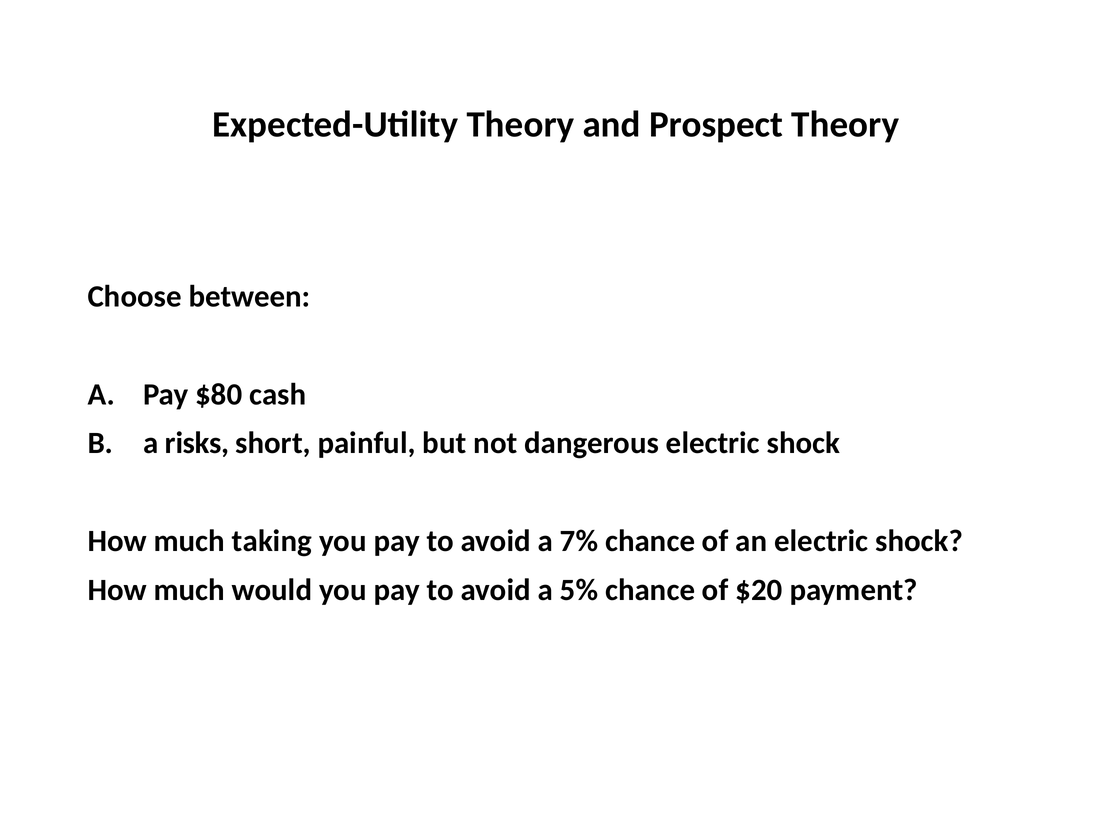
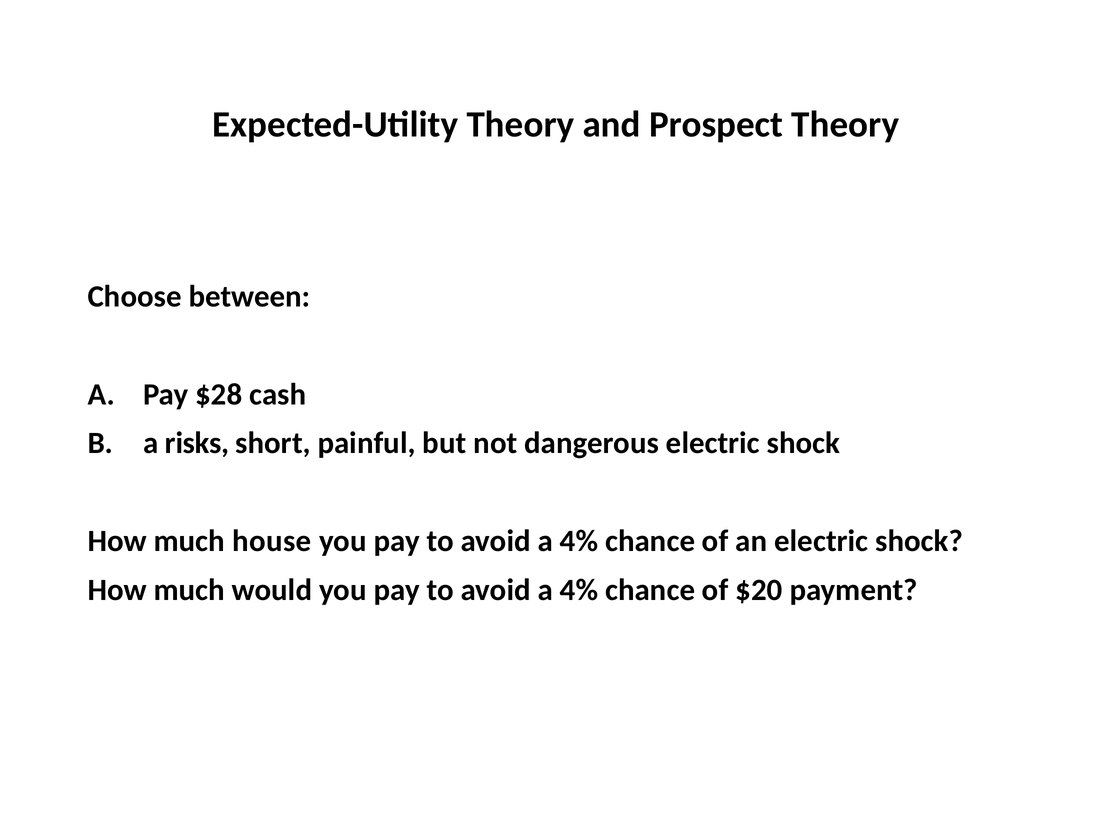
$80: $80 -> $28 (219, 394)
taking: taking -> house (272, 541)
7%: 7% -> 4% (579, 541)
5%: 5% -> 4% (579, 590)
